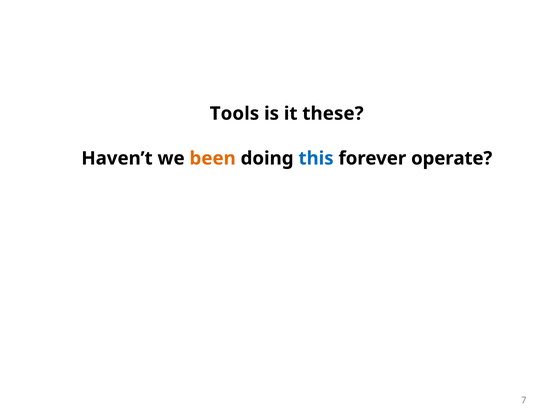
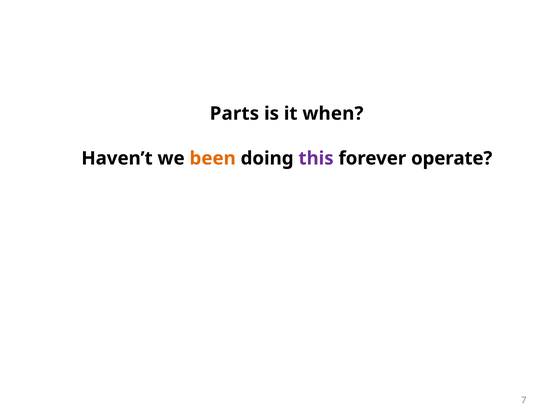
Tools: Tools -> Parts (234, 114)
these: these -> when (333, 114)
this colour: blue -> purple (316, 158)
